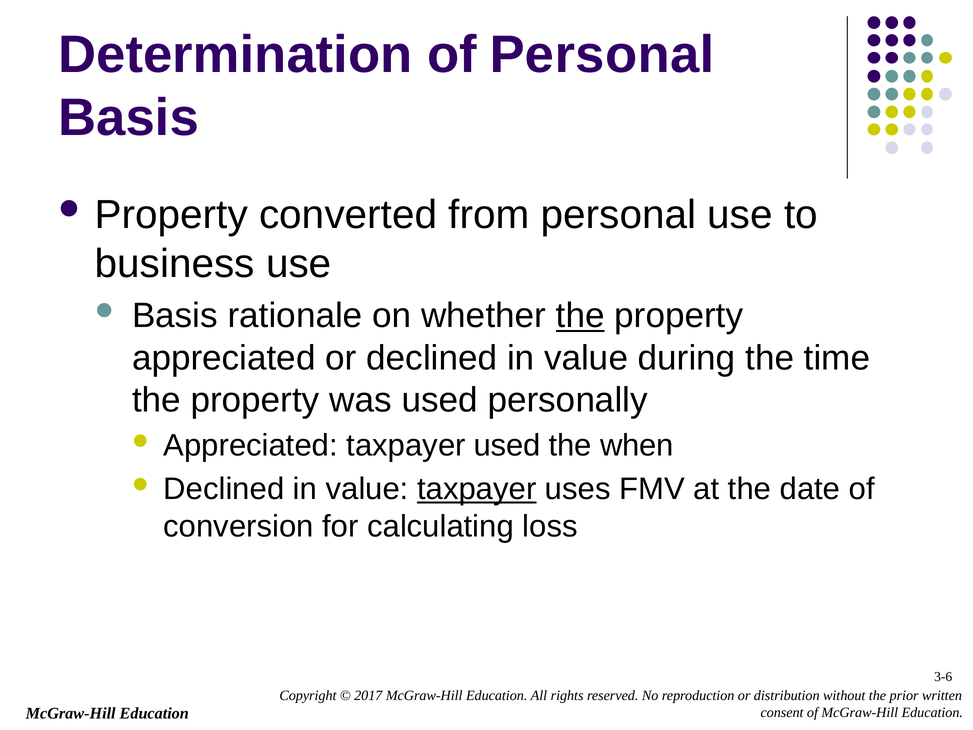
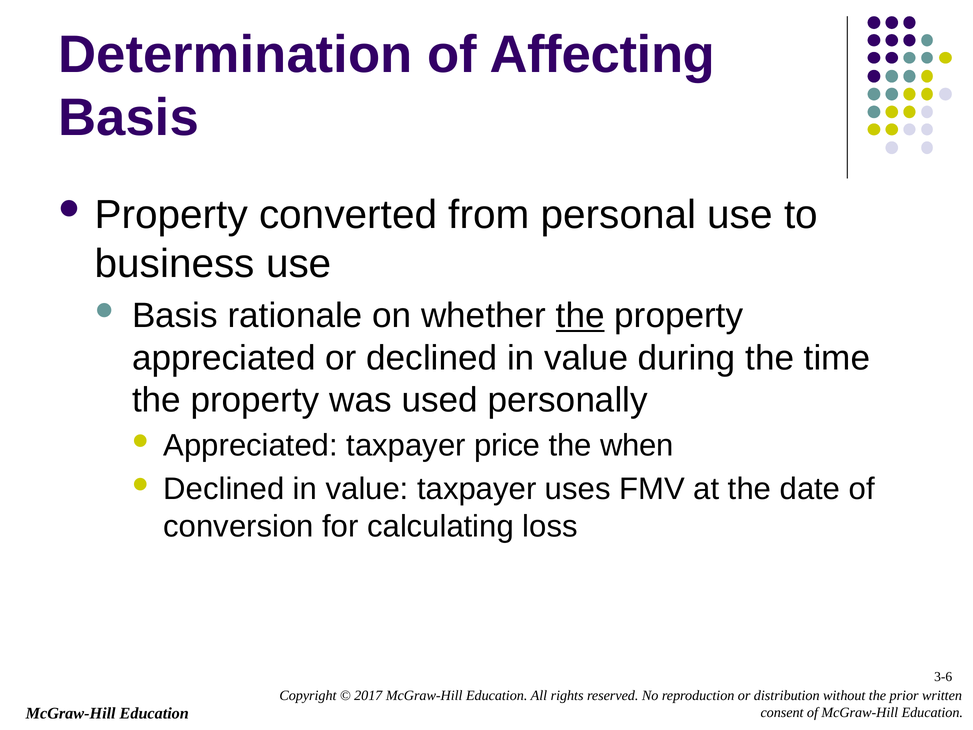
of Personal: Personal -> Affecting (602, 55)
taxpayer used: used -> price (507, 446)
taxpayer underline: present -> none (477, 489)
